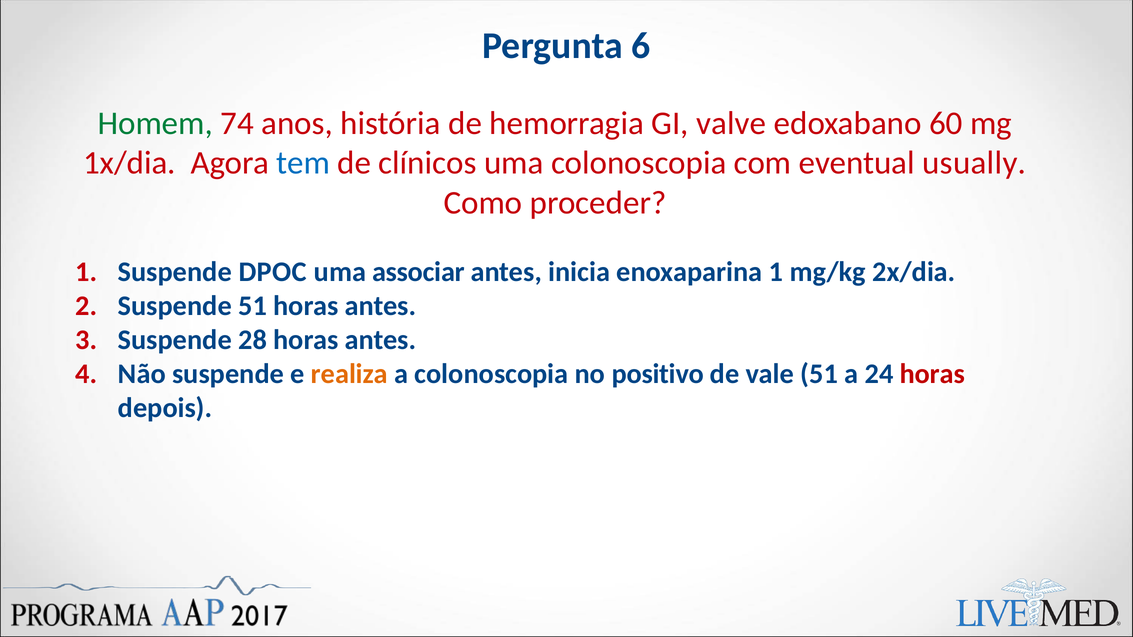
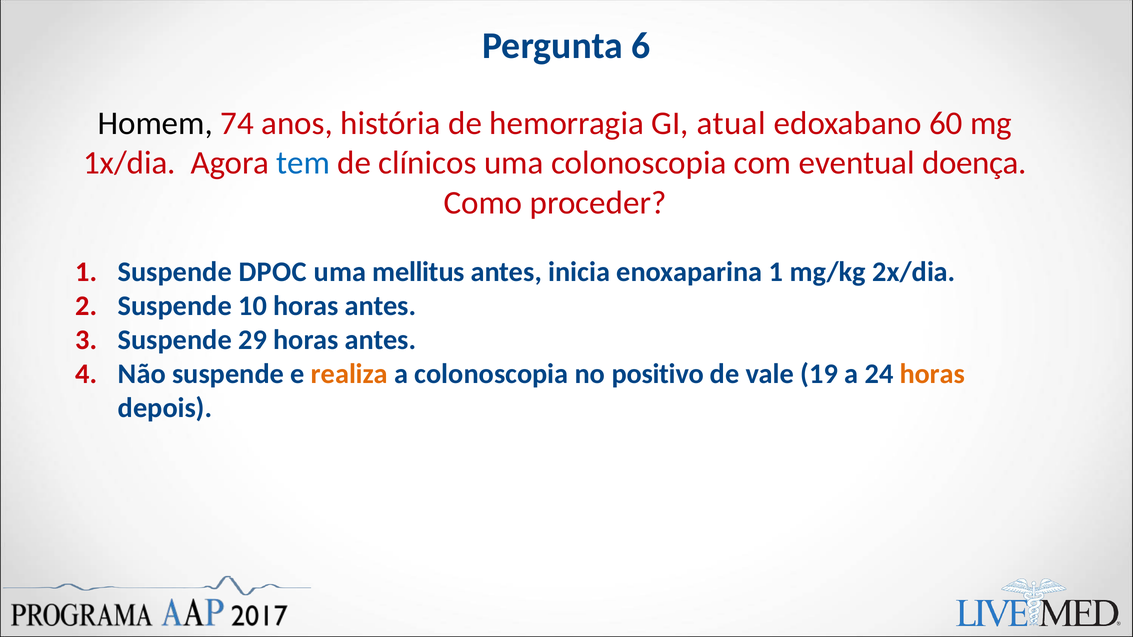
Homem colour: green -> black (155, 123)
valve: valve -> atual (731, 123)
usually: usually -> doença (974, 163)
associar: associar -> mellitus (418, 272)
Suspende 51: 51 -> 10 (253, 306)
28: 28 -> 29 (253, 340)
vale 51: 51 -> 19 (819, 374)
horas colour: red -> orange (932, 374)
